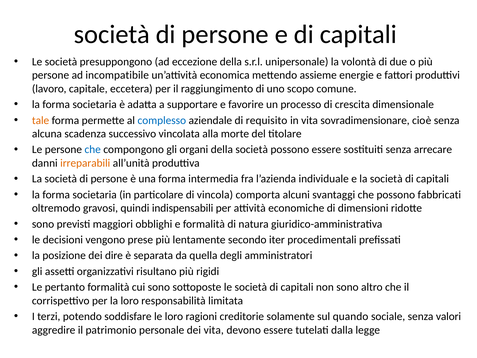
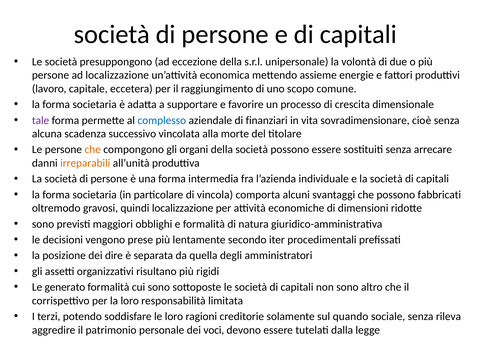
ad incompatibile: incompatibile -> localizzazione (117, 75)
tale colour: orange -> purple (41, 120)
requisito: requisito -> finanziari (267, 120)
che colour: blue -> orange (93, 150)
quindi indispensabili: indispensabili -> localizzazione (183, 208)
pertanto: pertanto -> generato (65, 287)
valori: valori -> rileva (448, 316)
dei vita: vita -> voci (214, 330)
